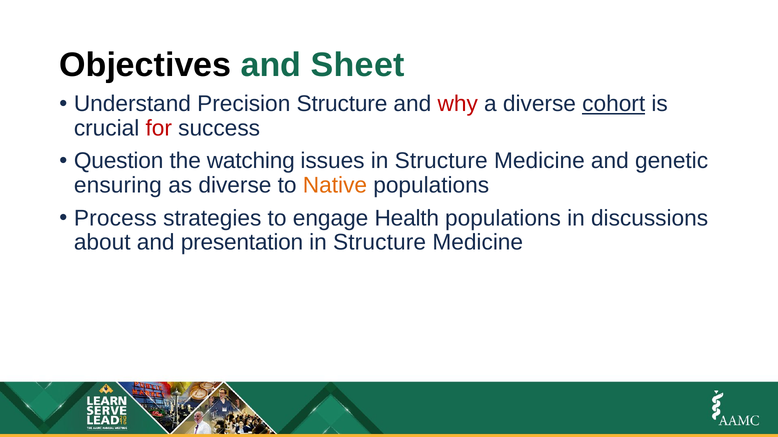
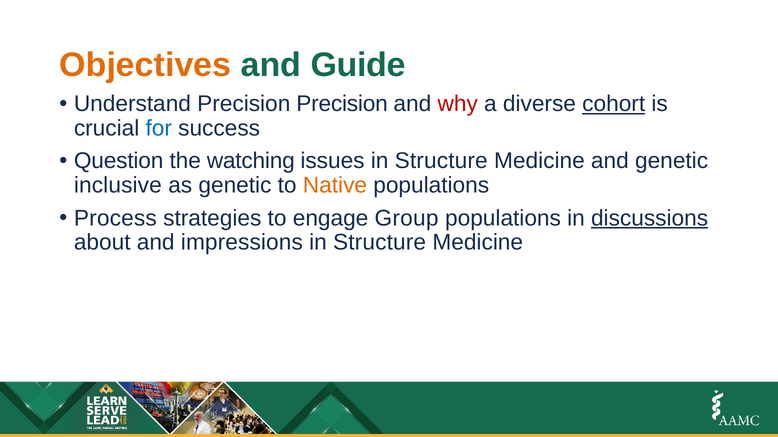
Objectives colour: black -> orange (145, 65)
Sheet: Sheet -> Guide (358, 65)
Precision Structure: Structure -> Precision (342, 104)
for colour: red -> blue (159, 129)
ensuring: ensuring -> inclusive (118, 186)
as diverse: diverse -> genetic (235, 186)
Health: Health -> Group (407, 218)
discussions underline: none -> present (650, 218)
presentation: presentation -> impressions (242, 243)
